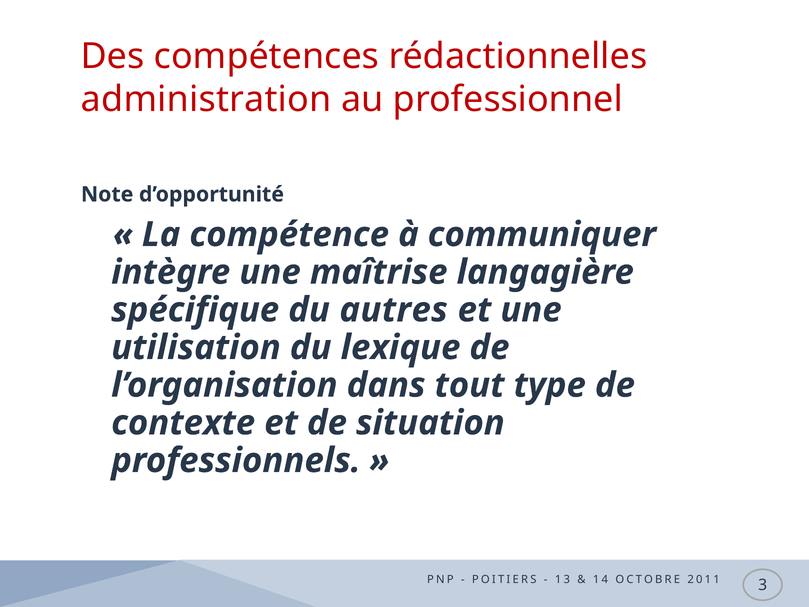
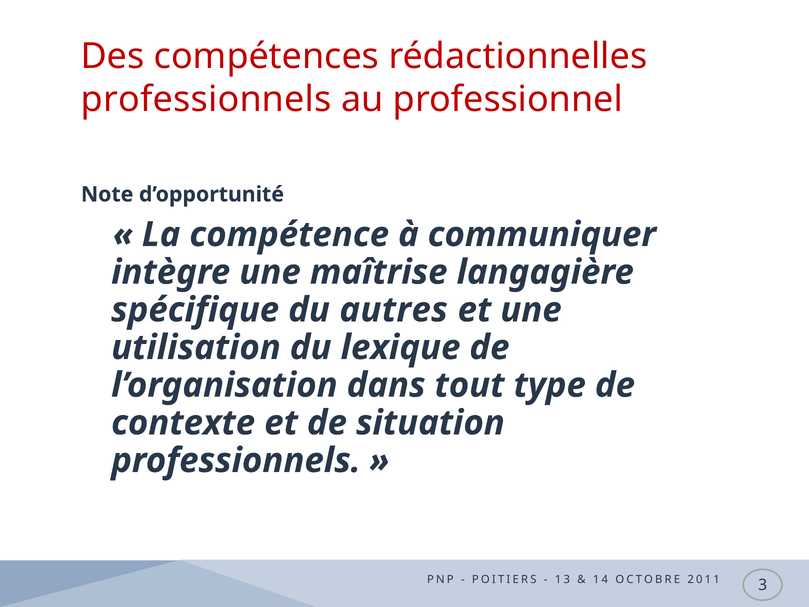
administration: administration -> professionnels (206, 100)
